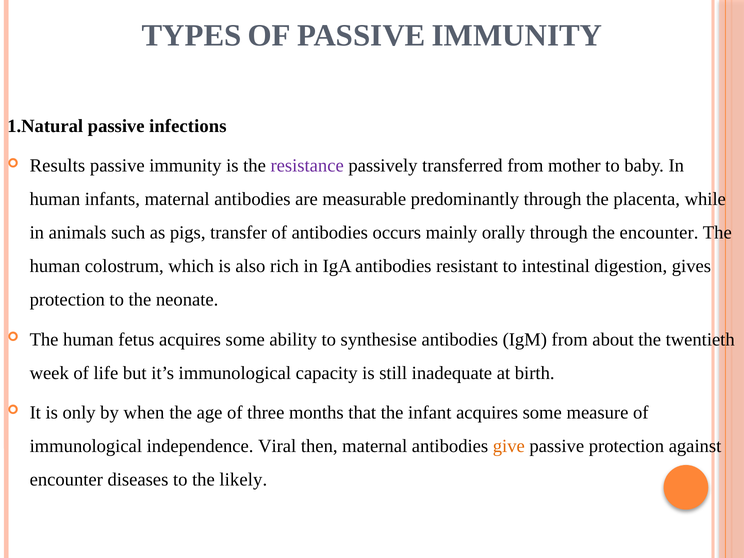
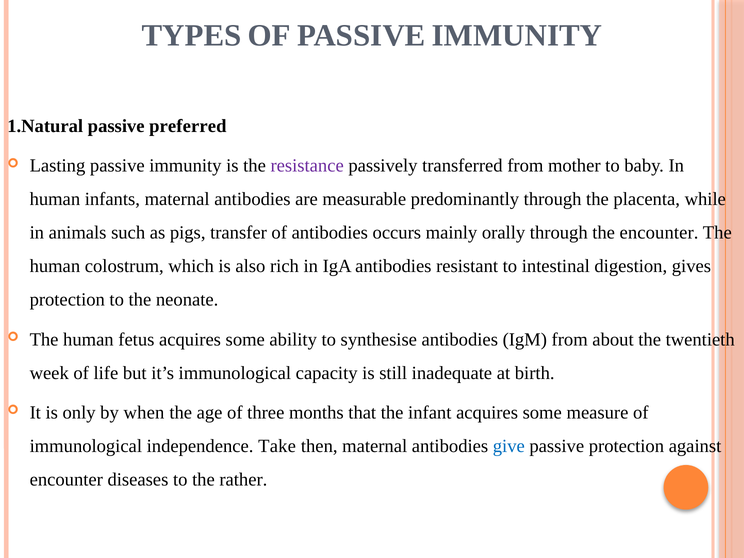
infections: infections -> preferred (188, 126)
Results: Results -> Lasting (57, 166)
Viral: Viral -> Take (277, 446)
give colour: orange -> blue (509, 446)
likely: likely -> rather (243, 480)
